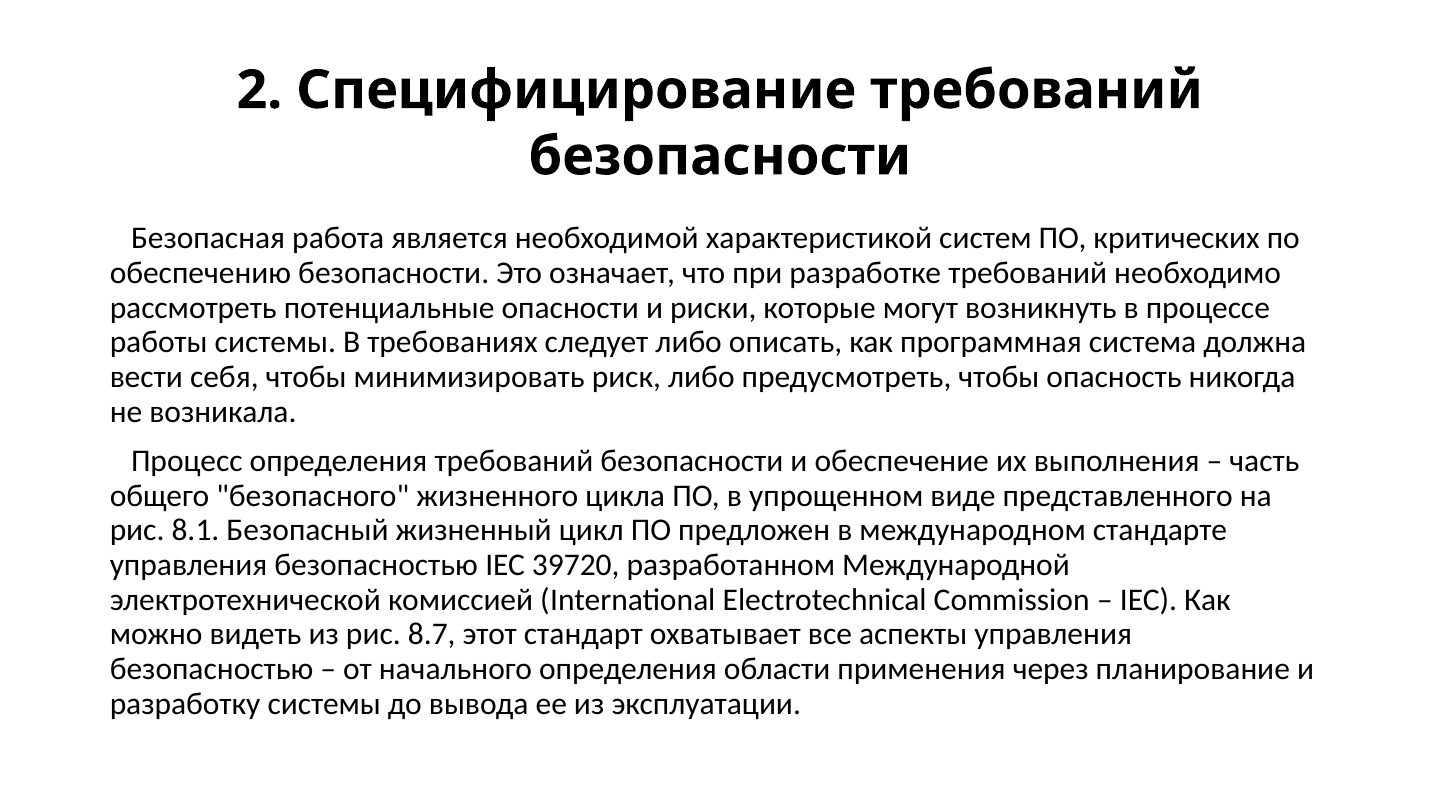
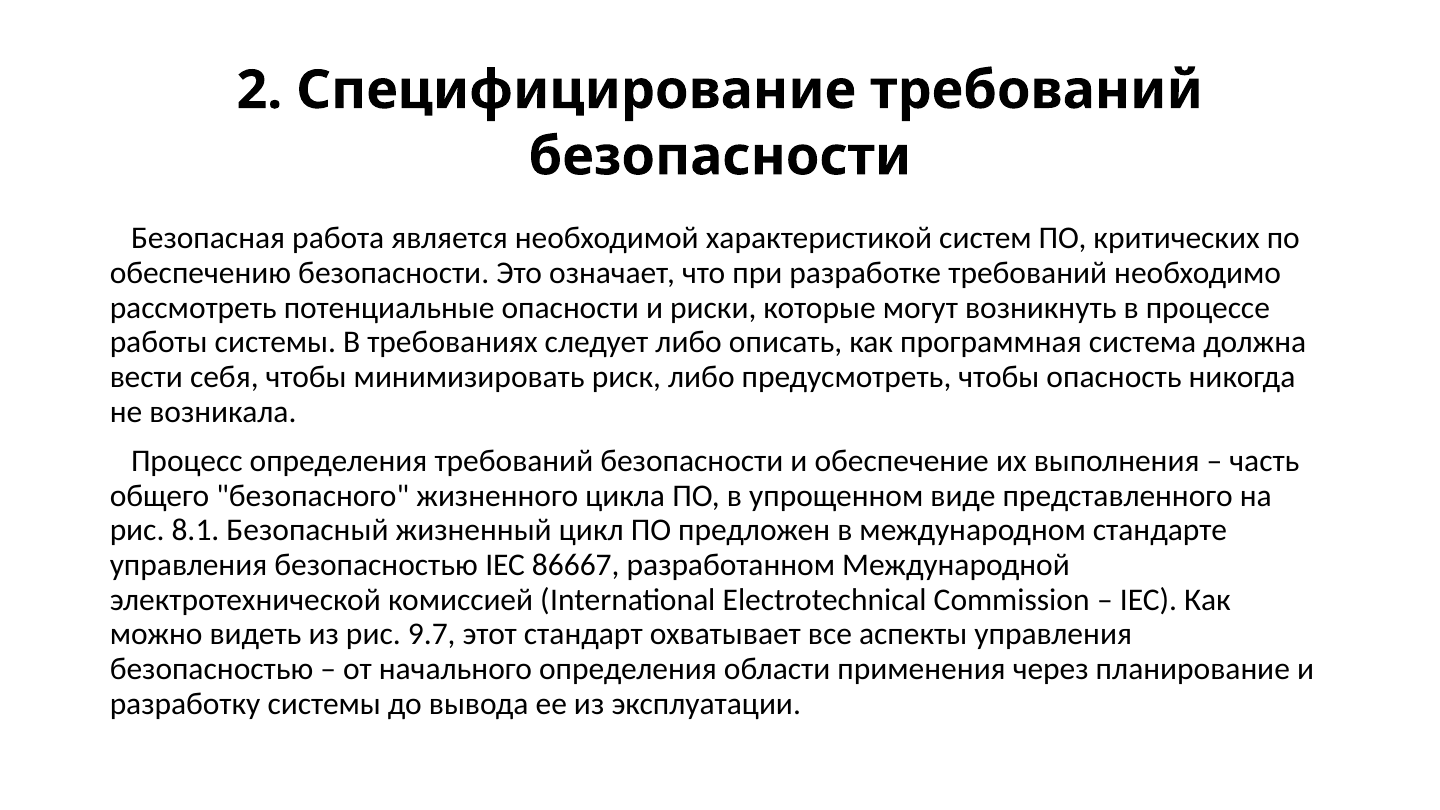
39720: 39720 -> 86667 (576, 565)
8.7: 8.7 -> 9.7 (432, 635)
